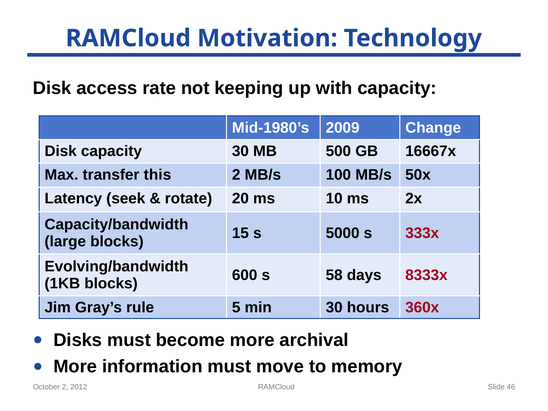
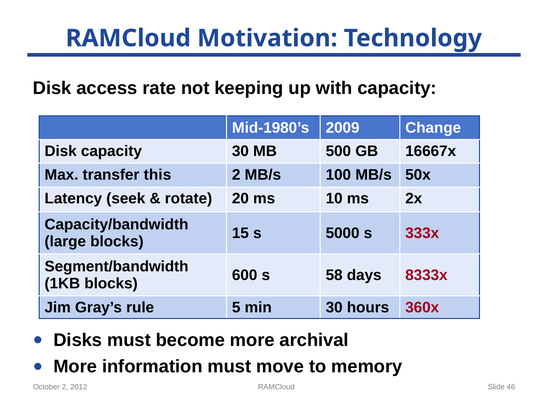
Evolving/bandwidth: Evolving/bandwidth -> Segment/bandwidth (117, 267)
